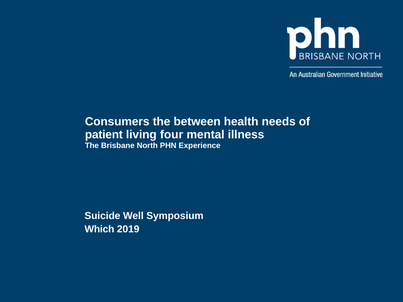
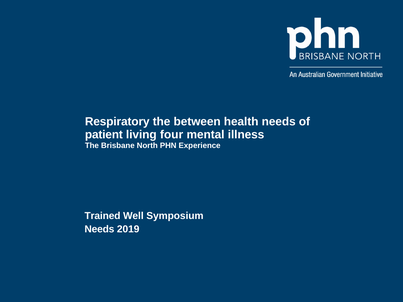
Consumers: Consumers -> Respiratory (117, 122)
Suicide: Suicide -> Trained (102, 216)
Which: Which -> Needs (99, 229)
